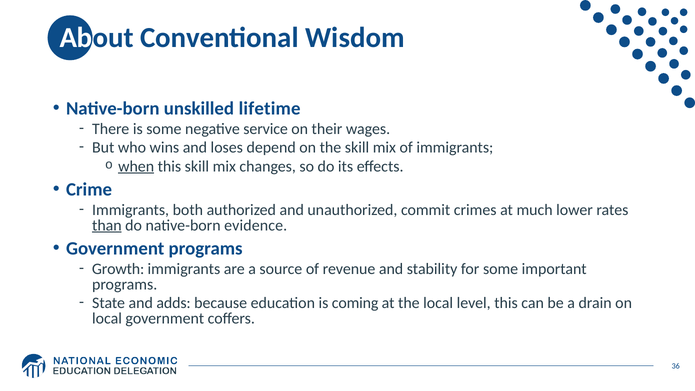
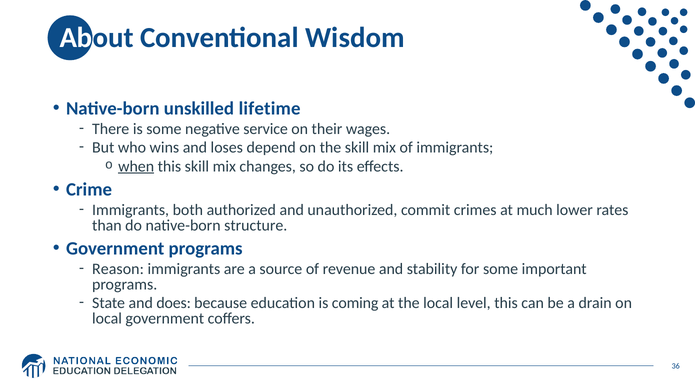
than underline: present -> none (107, 225)
evidence: evidence -> structure (256, 225)
Growth: Growth -> Reason (118, 269)
adds: adds -> does (174, 303)
